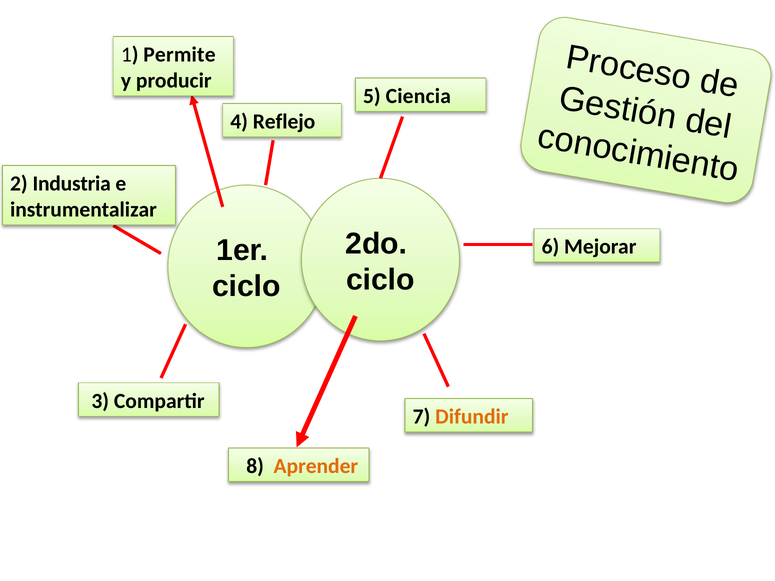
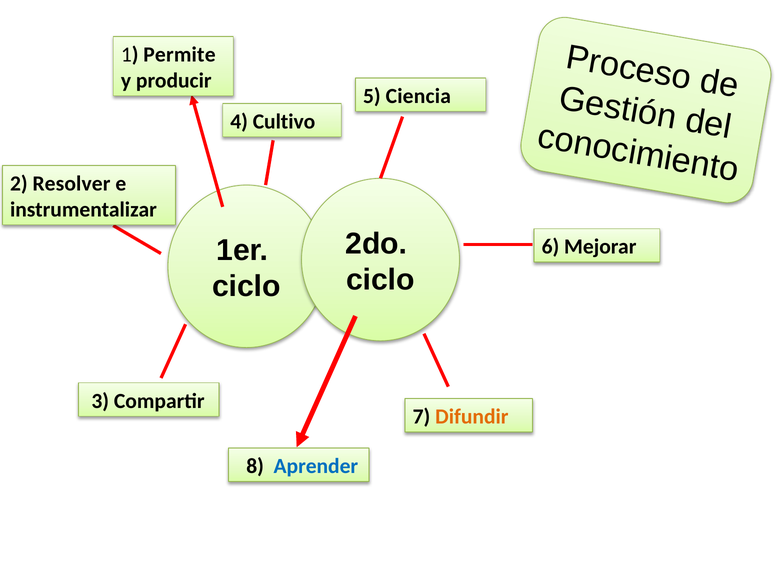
Reflejo: Reflejo -> Cultivo (284, 122)
Industria: Industria -> Resolver (71, 184)
Aprender colour: orange -> blue (316, 467)
